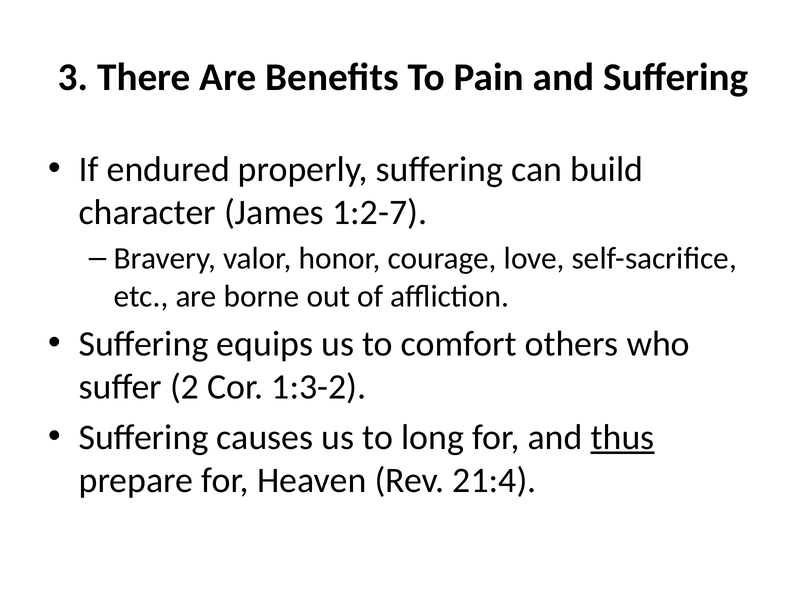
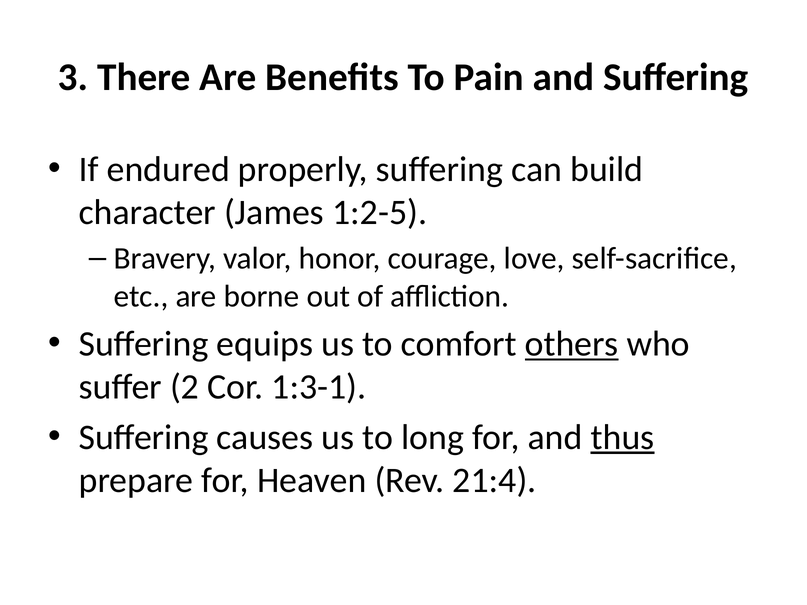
1:2-7: 1:2-7 -> 1:2-5 (380, 212)
others underline: none -> present (572, 344)
1:3-2: 1:3-2 -> 1:3-1 (319, 387)
